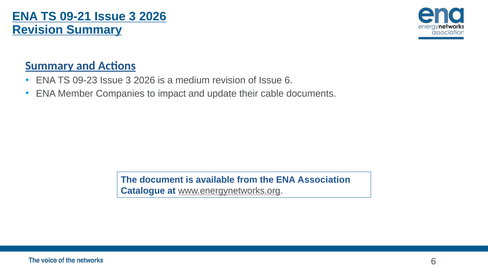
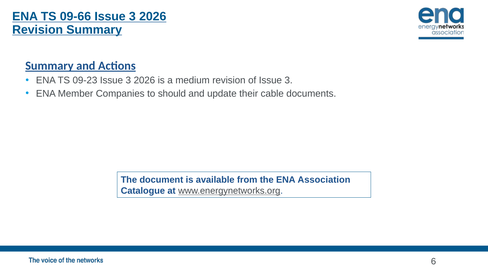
09-21: 09-21 -> 09-66 (75, 17)
of Issue 6: 6 -> 3 (289, 80)
impact: impact -> should (172, 94)
